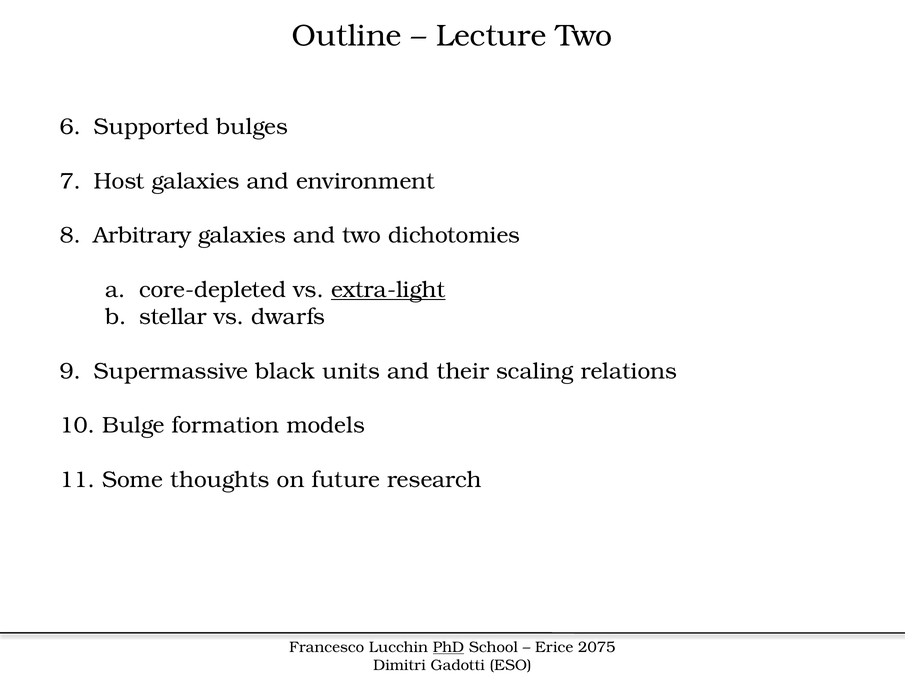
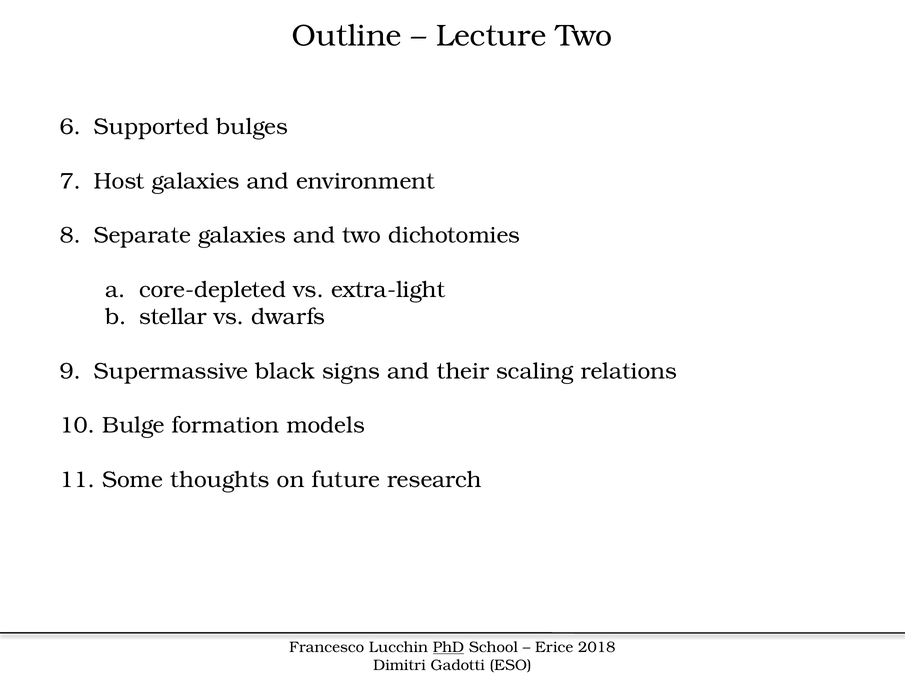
Arbitrary: Arbitrary -> Separate (142, 236)
extra-light underline: present -> none (388, 290)
units: units -> signs (351, 371)
2075: 2075 -> 2018 (597, 648)
